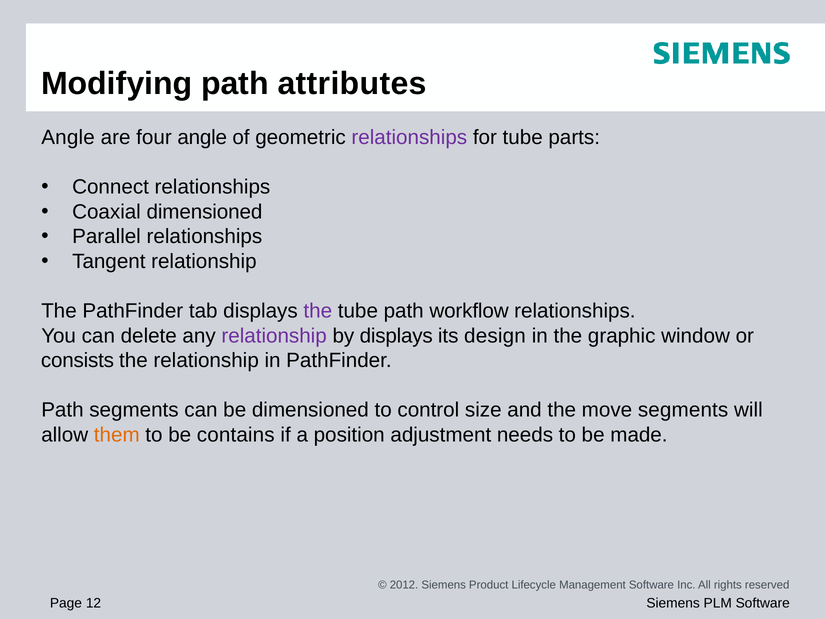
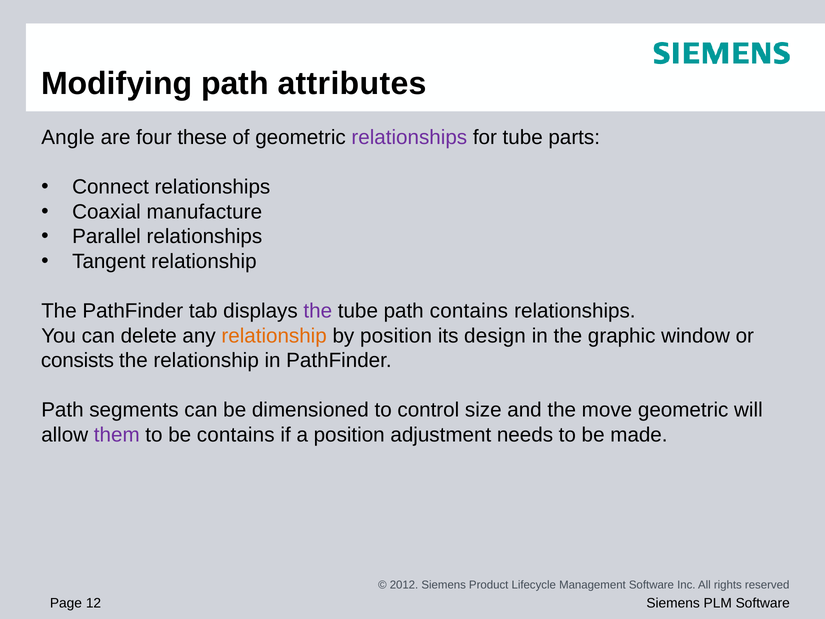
four angle: angle -> these (202, 138)
Coaxial dimensioned: dimensioned -> manufacture (204, 212)
path workflow: workflow -> contains (469, 311)
relationship colour: purple -> orange (274, 336)
by displays: displays -> position (396, 336)
move segments: segments -> geometric (683, 410)
them colour: orange -> purple (117, 435)
